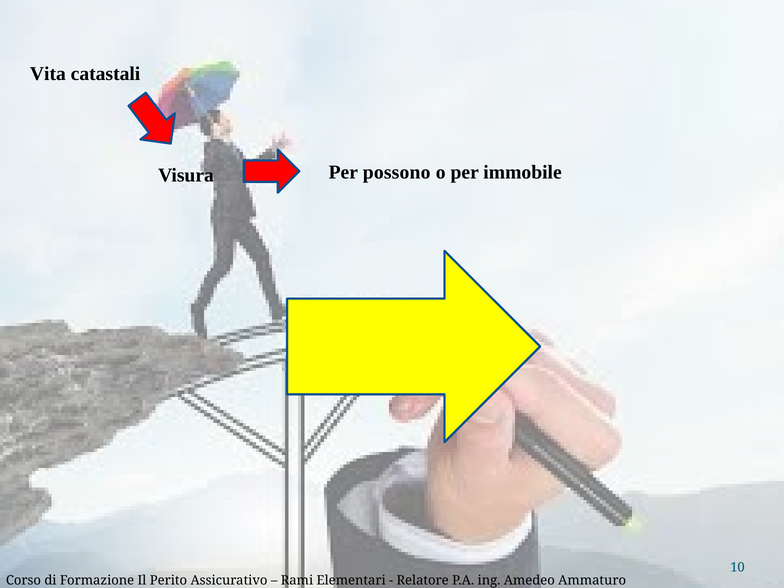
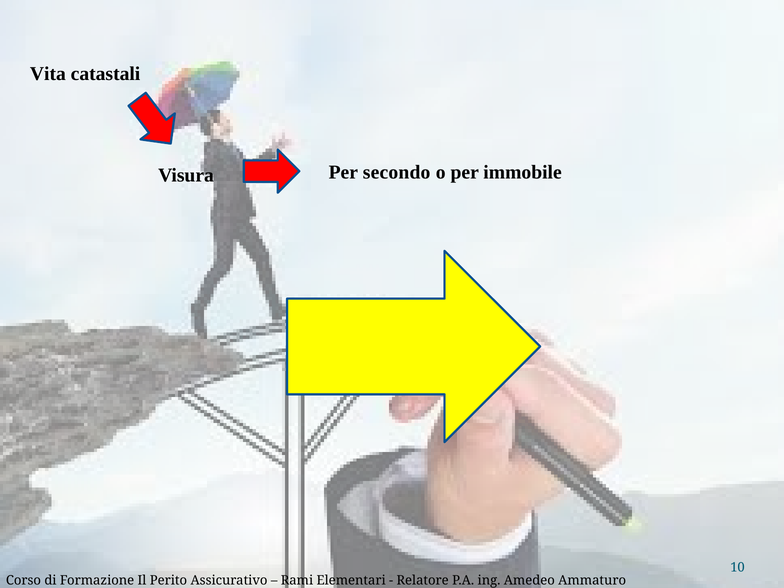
possono: possono -> secondo (397, 172)
